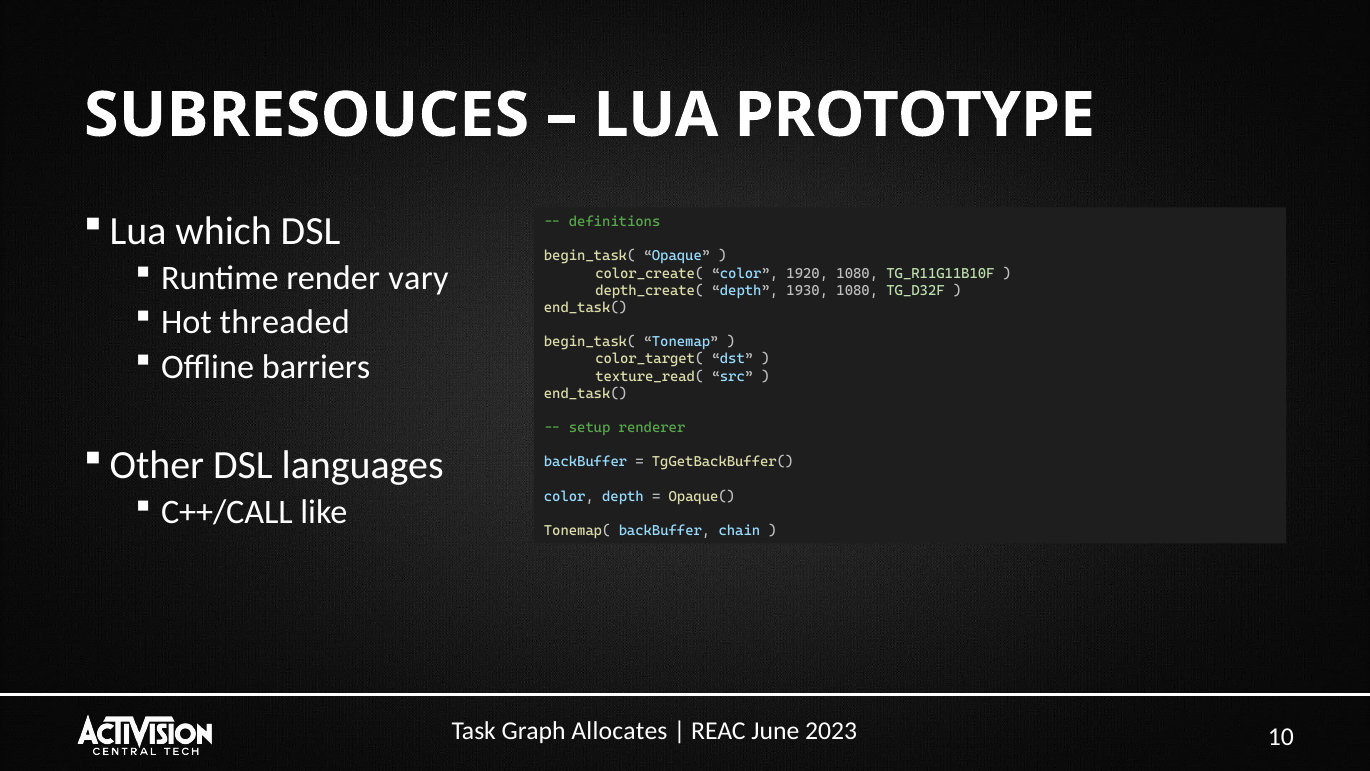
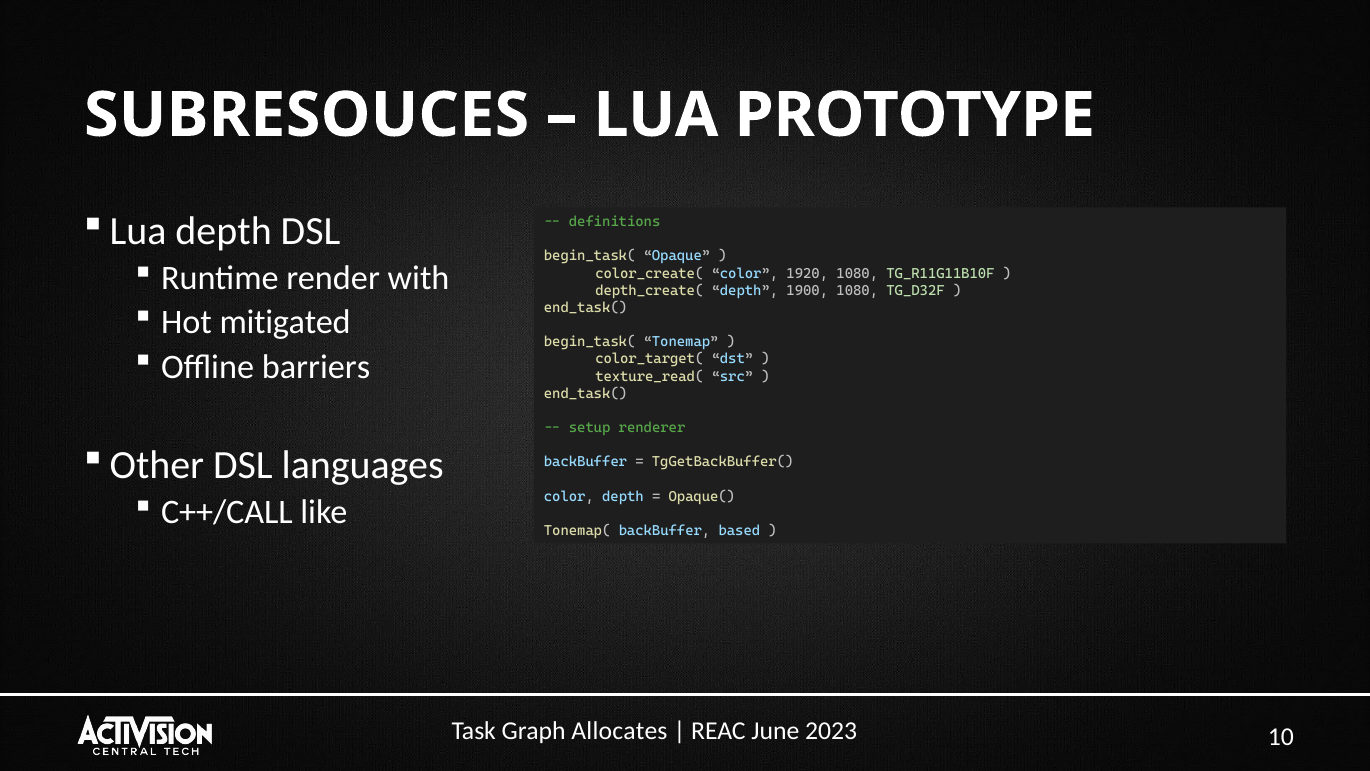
Lua which: which -> depth (224, 231)
vary: vary -> with (419, 278)
1930: 1930 -> 1900 (807, 290)
threaded: threaded -> mitigated (285, 322)
chain: chain -> based (739, 531)
